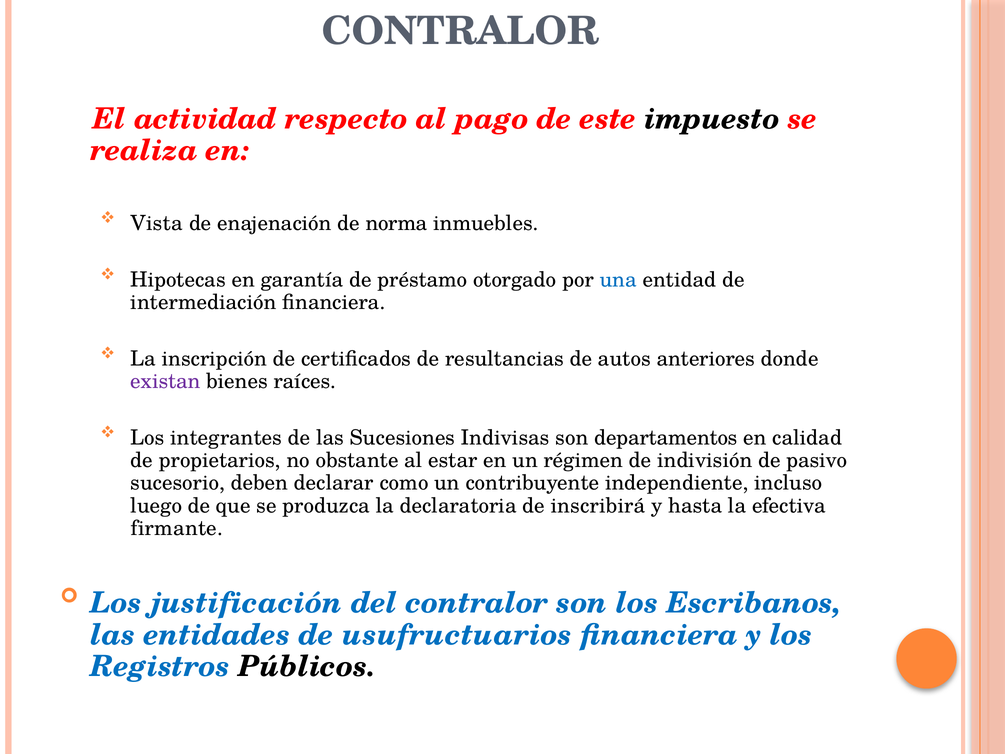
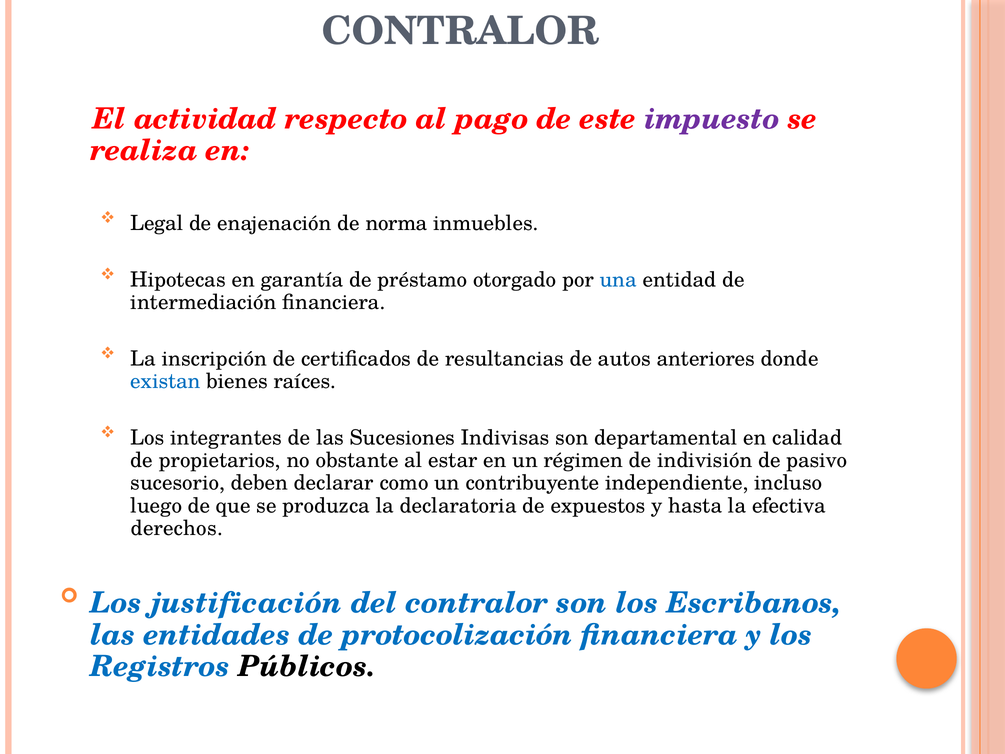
impuesto colour: black -> purple (712, 119)
Vista: Vista -> Legal (157, 223)
existan colour: purple -> blue (165, 381)
departamentos: departamentos -> departamental (666, 438)
inscribirá: inscribirá -> expuestos (598, 506)
firmante: firmante -> derechos (177, 528)
usufructuarios: usufructuarios -> protocolización (457, 635)
